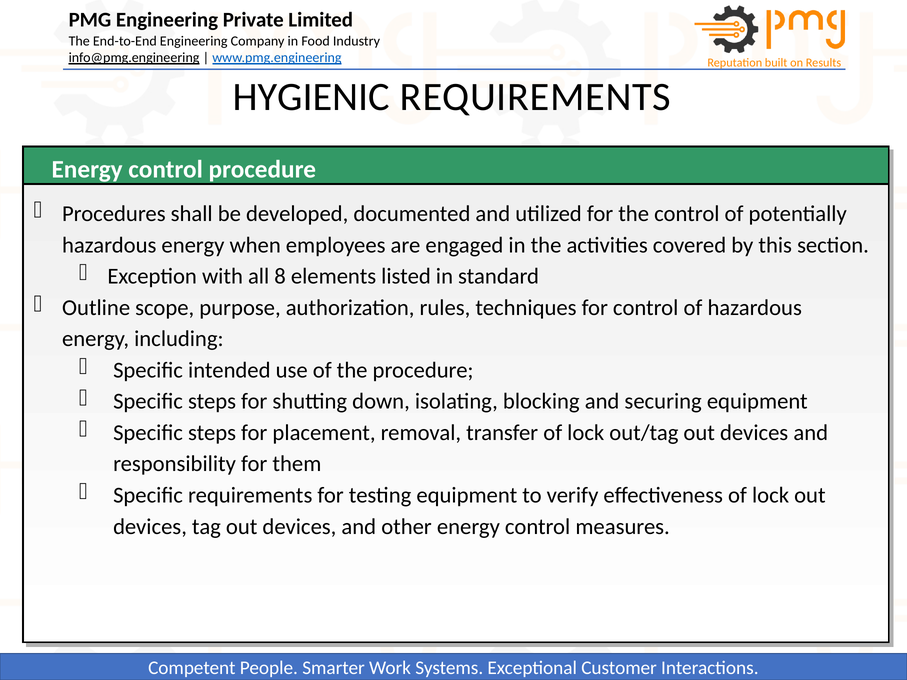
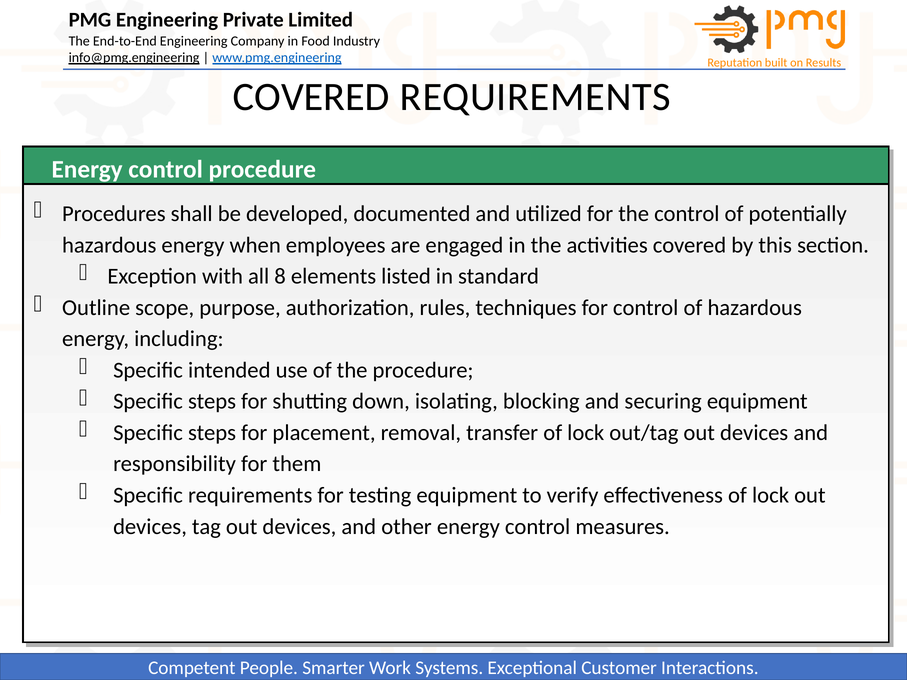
HYGIENIC: HYGIENIC -> COVERED (311, 97)
